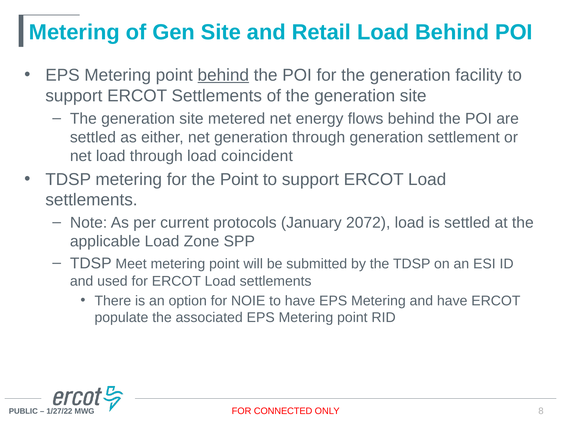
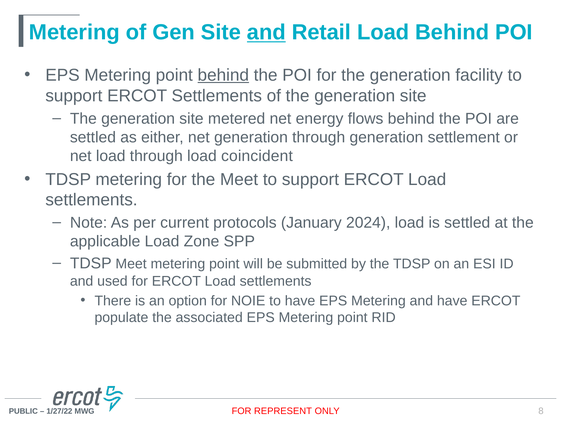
and underline: none -> present (266, 32)
the Point: Point -> Meet (239, 179)
2072: 2072 -> 2024 (368, 222)
CONNECTED: CONNECTED -> REPRESENT (283, 410)
